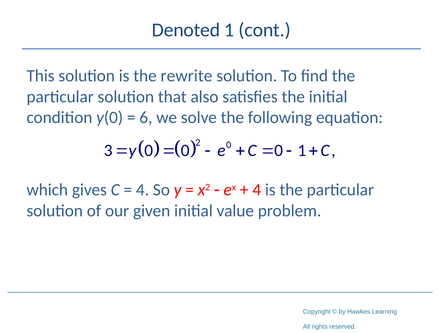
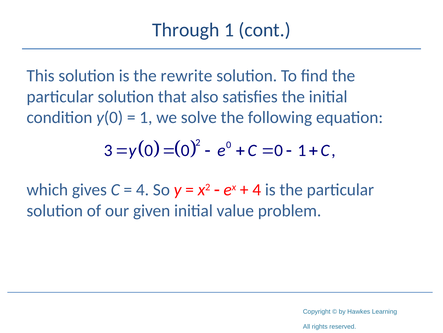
Denoted: Denoted -> Through (186, 30)
6: 6 -> 1 (146, 117)
